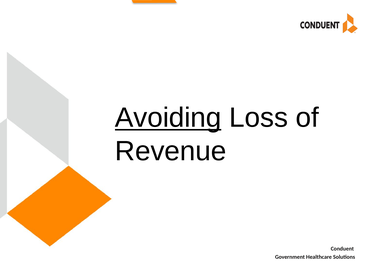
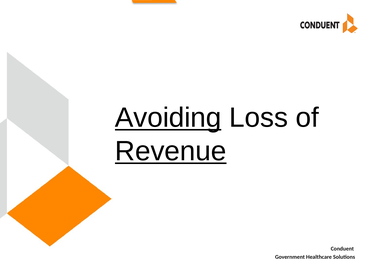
Revenue underline: none -> present (171, 151)
